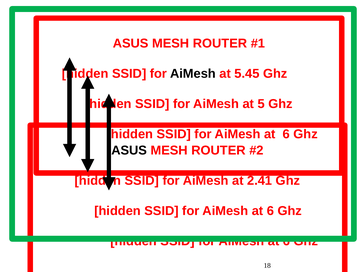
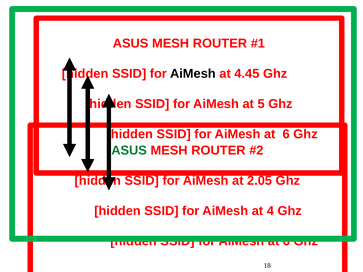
5.45: 5.45 -> 4.45 (247, 74)
ASUS colour: black -> green (129, 150)
2.41: 2.41 -> 2.05 (260, 181)
6: 6 -> 4 (270, 211)
